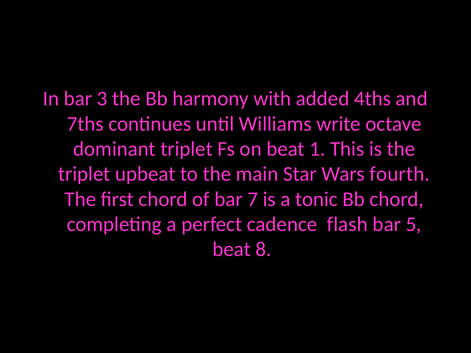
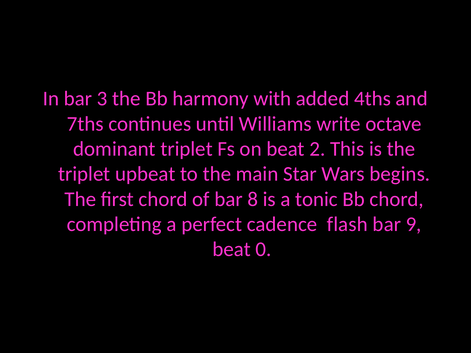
1: 1 -> 2 (317, 149)
fourth: fourth -> begins (400, 174)
7: 7 -> 8 (253, 199)
5: 5 -> 9 (414, 224)
8: 8 -> 0 (263, 250)
